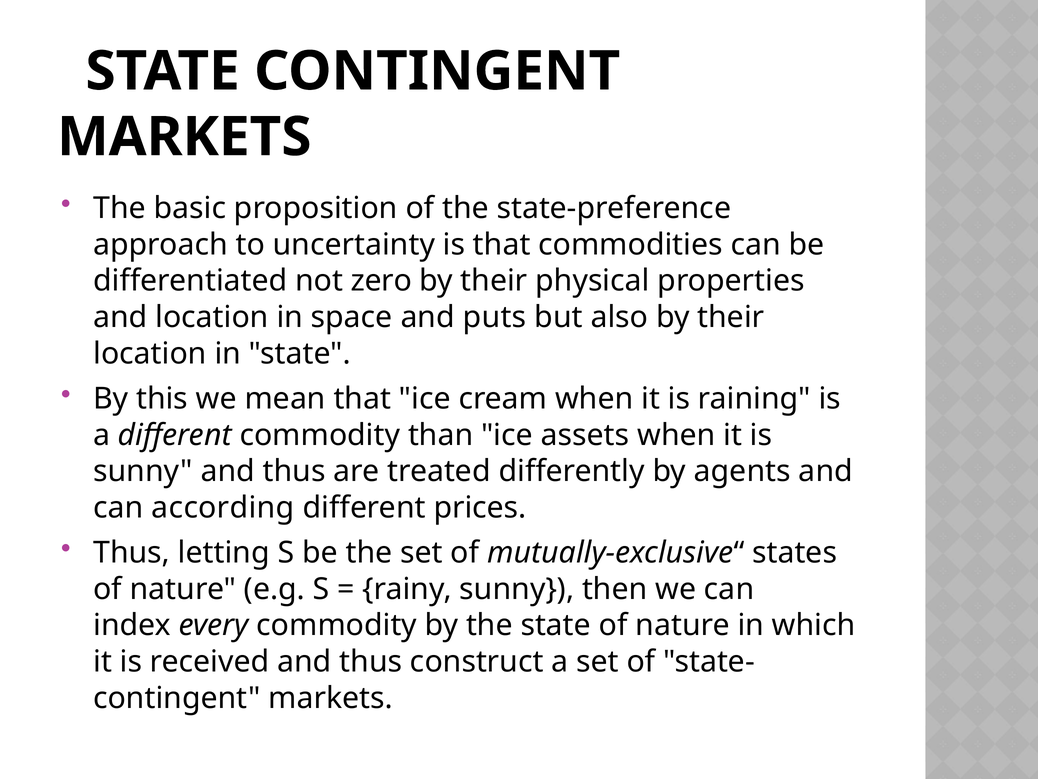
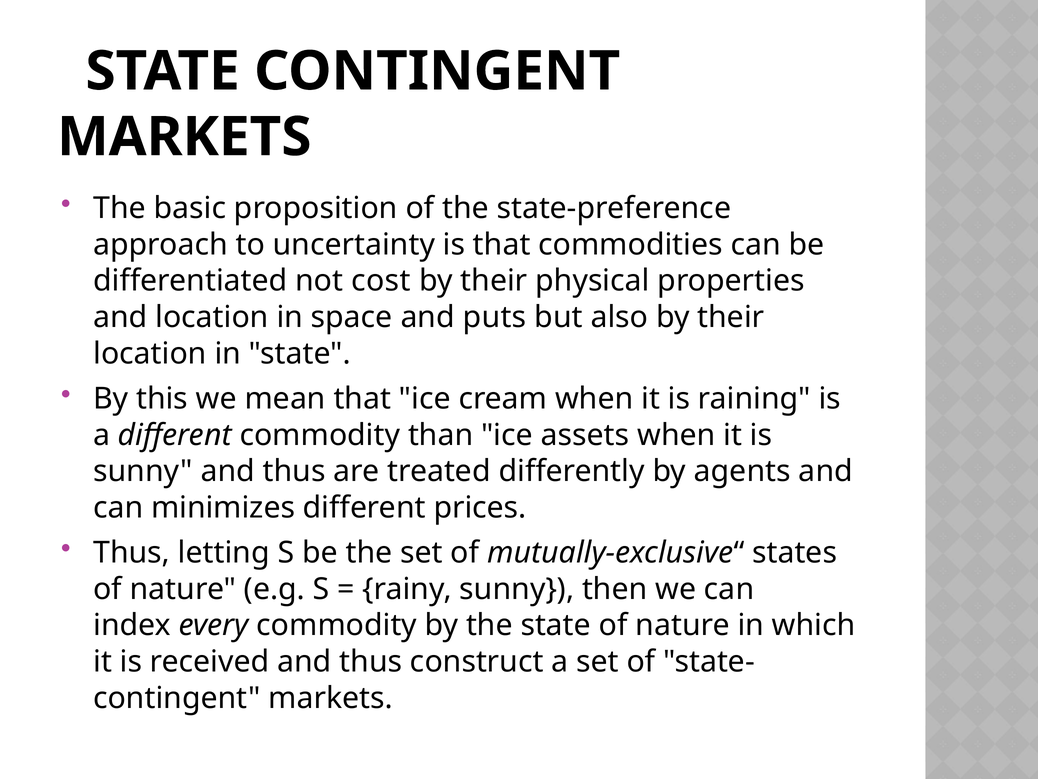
zero: zero -> cost (381, 281)
according: according -> minimizes (223, 507)
